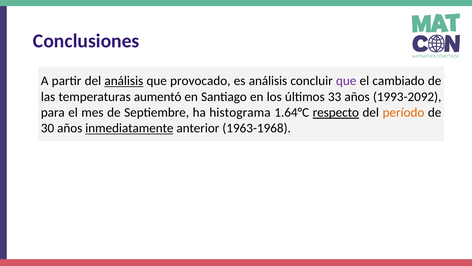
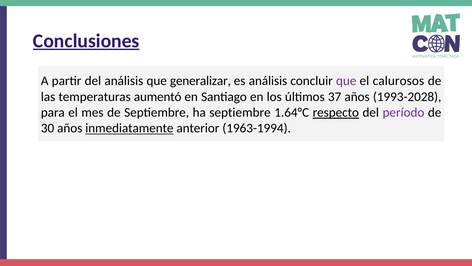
Conclusiones underline: none -> present (86, 41)
análisis underline: present -> none (124, 81)
provocado: provocado -> generalizar (200, 81)
cambiado: cambiado -> calurosos (398, 81)
33: 33 -> 37 (335, 97)
1993-2092: 1993-2092 -> 1993-2028 (407, 97)
ha histograma: histograma -> septiembre (240, 112)
período colour: orange -> purple (403, 112)
1963-1968: 1963-1968 -> 1963-1994 (257, 128)
